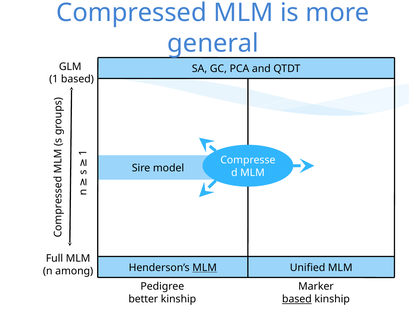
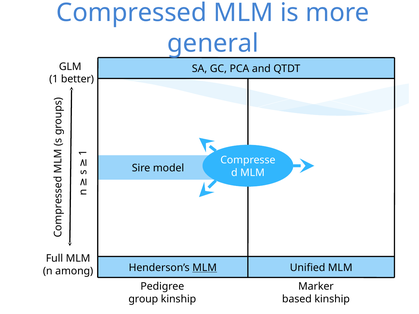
1 based: based -> better (77, 79)
better: better -> group (143, 299)
based underline: present -> none (297, 299)
